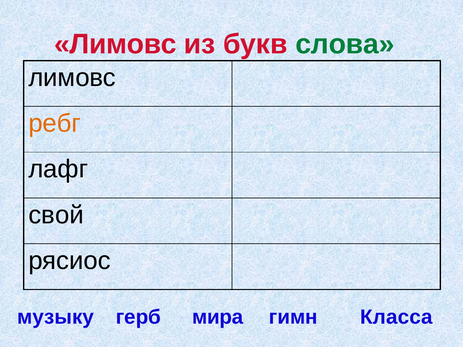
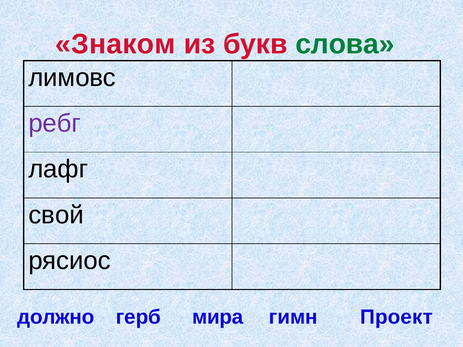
Лимовс: Лимовс -> Знаком (115, 44)
ребг colour: orange -> purple (55, 123)
музыку: музыку -> должно (56, 317)
Класса: Класса -> Проект (396, 317)
